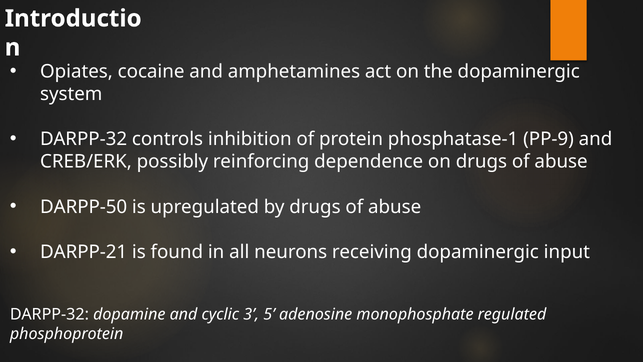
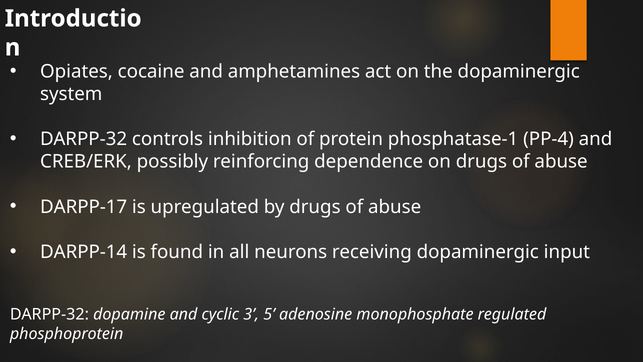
PP-9: PP-9 -> PP-4 (549, 139)
DARPP-50: DARPP-50 -> DARPP-17 (84, 207)
DARPP-21: DARPP-21 -> DARPP-14 (84, 252)
